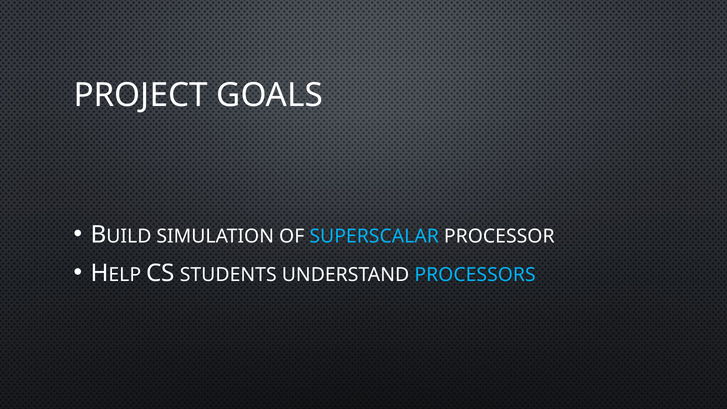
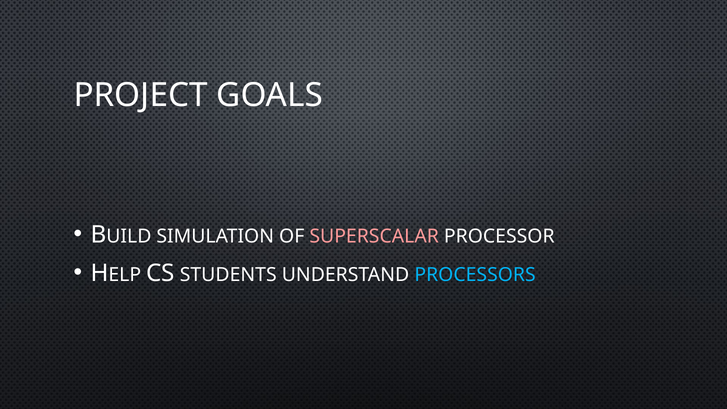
SUPERSCALAR colour: light blue -> pink (374, 236)
